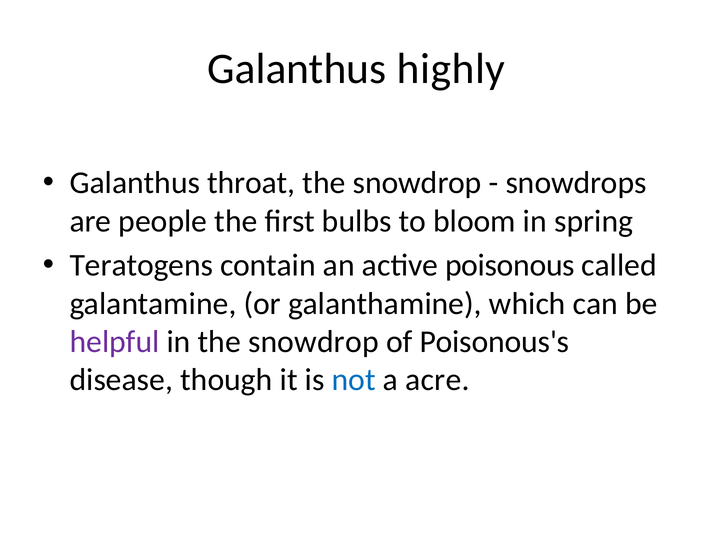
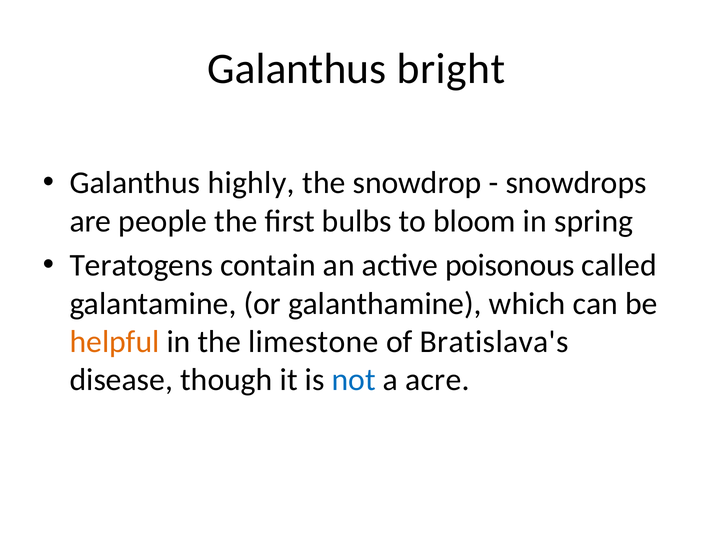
highly: highly -> bright (451, 69)
throat: throat -> highly (251, 183)
helpful colour: purple -> orange (115, 342)
in the snowdrop: snowdrop -> limestone (313, 342)
Poisonous's: Poisonous's -> Bratislava's (494, 342)
